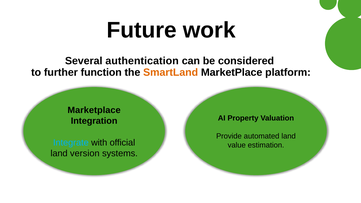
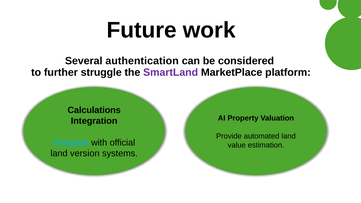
function: function -> struggle (101, 72)
SmartLand colour: orange -> purple (171, 72)
Marketplace: Marketplace -> Calculations (94, 110)
